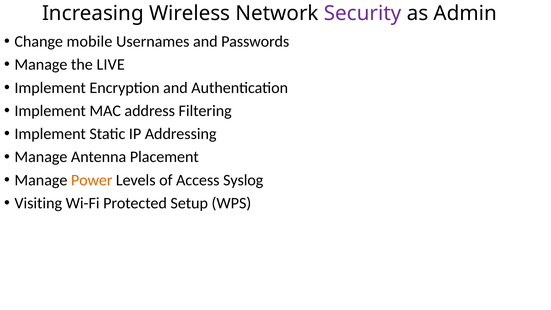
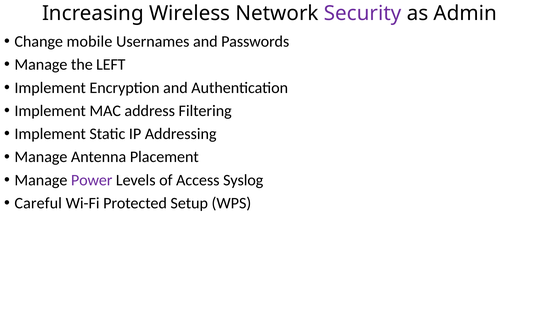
LIVE: LIVE -> LEFT (111, 65)
Power colour: orange -> purple (92, 180)
Visiting: Visiting -> Careful (38, 203)
